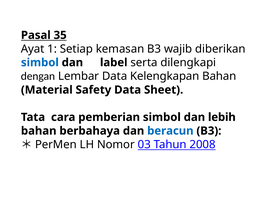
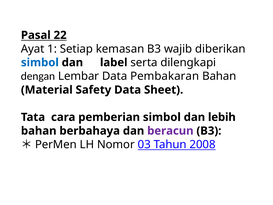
35: 35 -> 22 (60, 35)
Kelengkapan: Kelengkapan -> Pembakaran (165, 76)
beracun colour: blue -> purple (170, 131)
